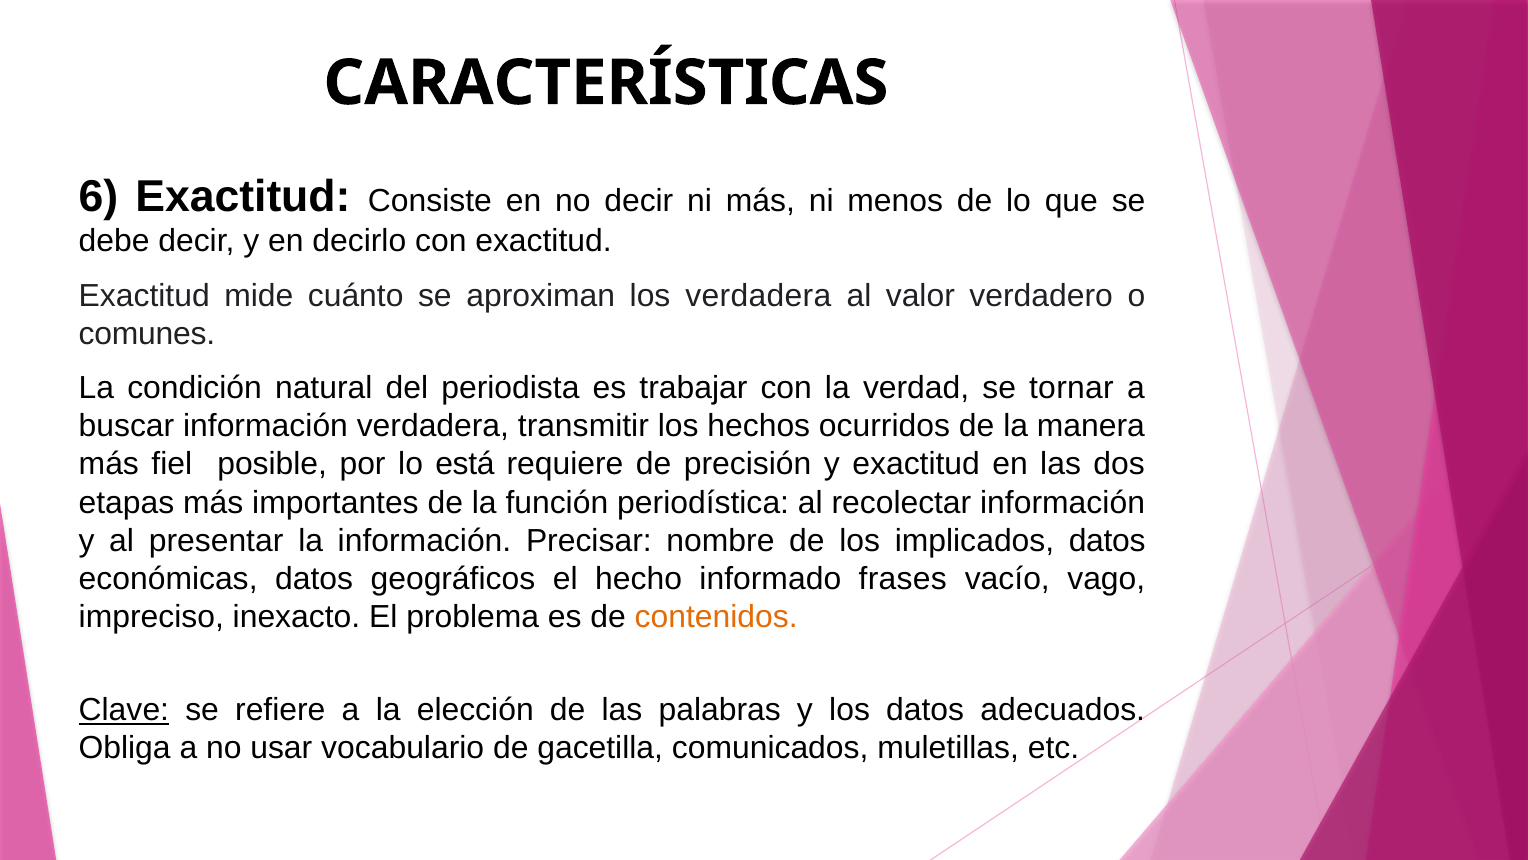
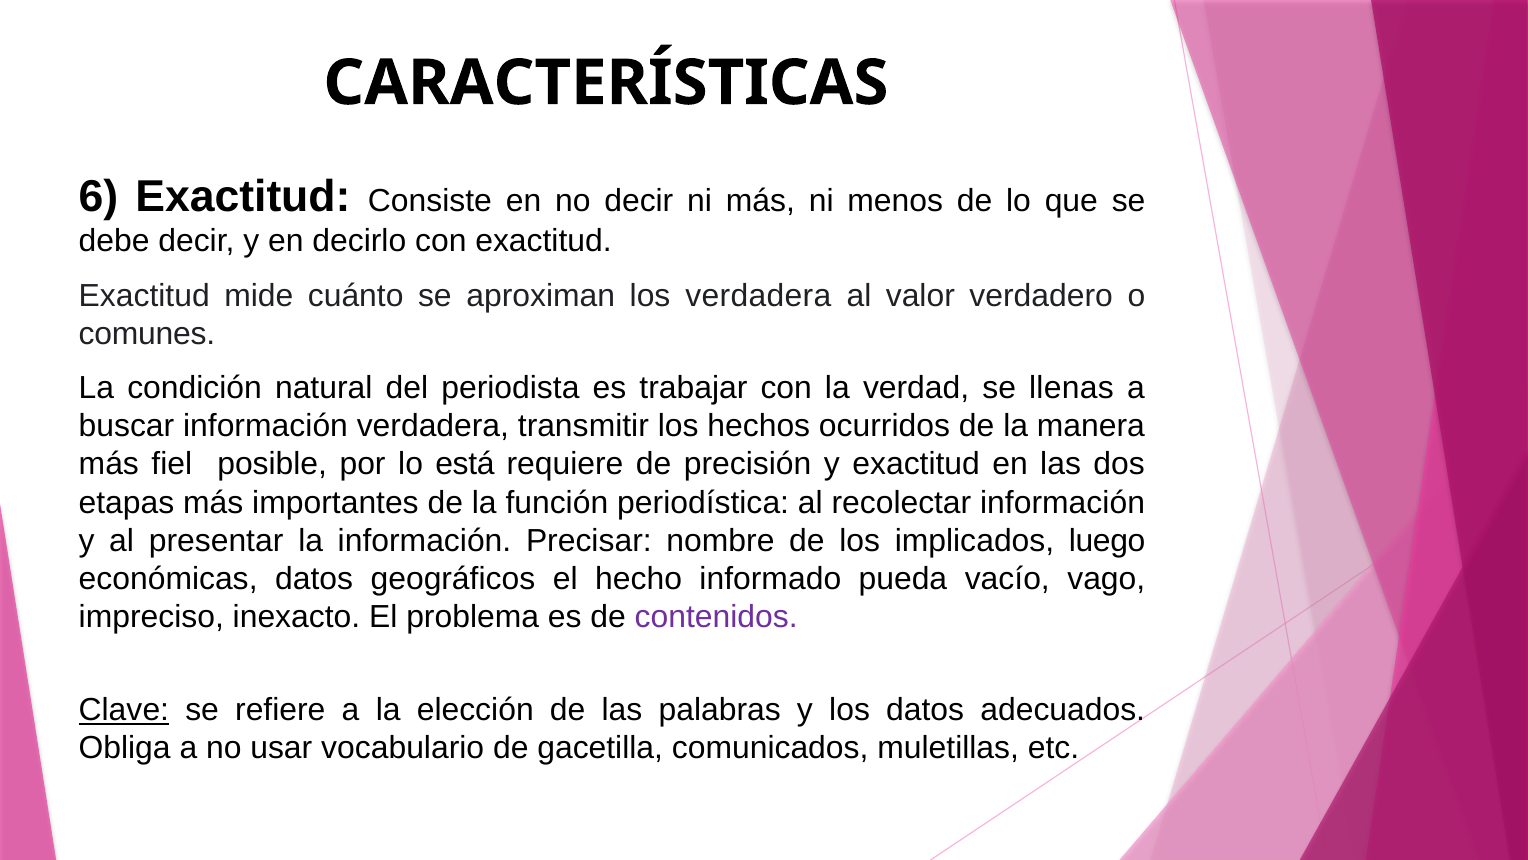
tornar: tornar -> llenas (1071, 388)
implicados datos: datos -> luego (1107, 541)
frases: frases -> pueda (903, 579)
contenidos colour: orange -> purple (716, 617)
